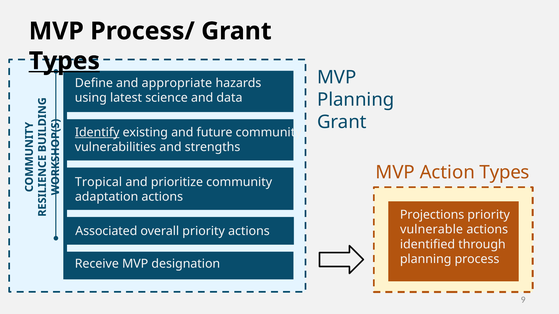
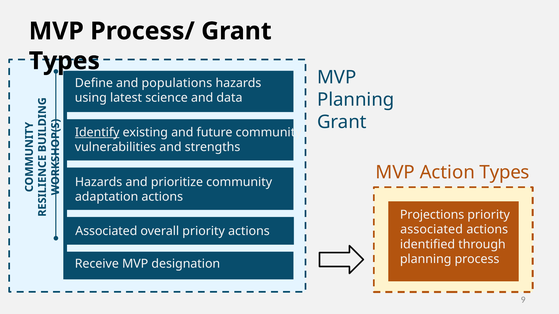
Types underline: present -> none (64, 61)
appropriate: appropriate -> populations (177, 83)
Tropical: Tropical -> Hazards (99, 182)
vulnerable: vulnerable -> associated (432, 230)
